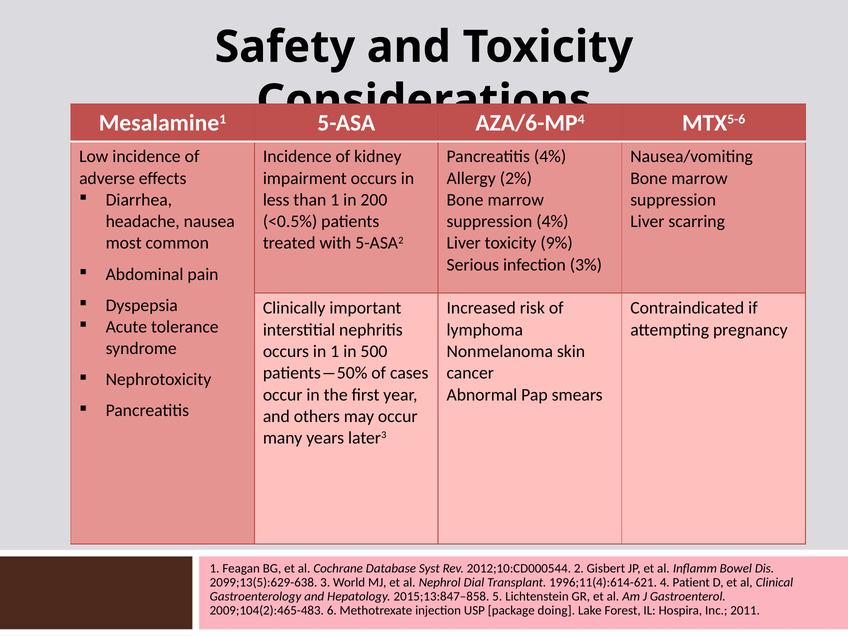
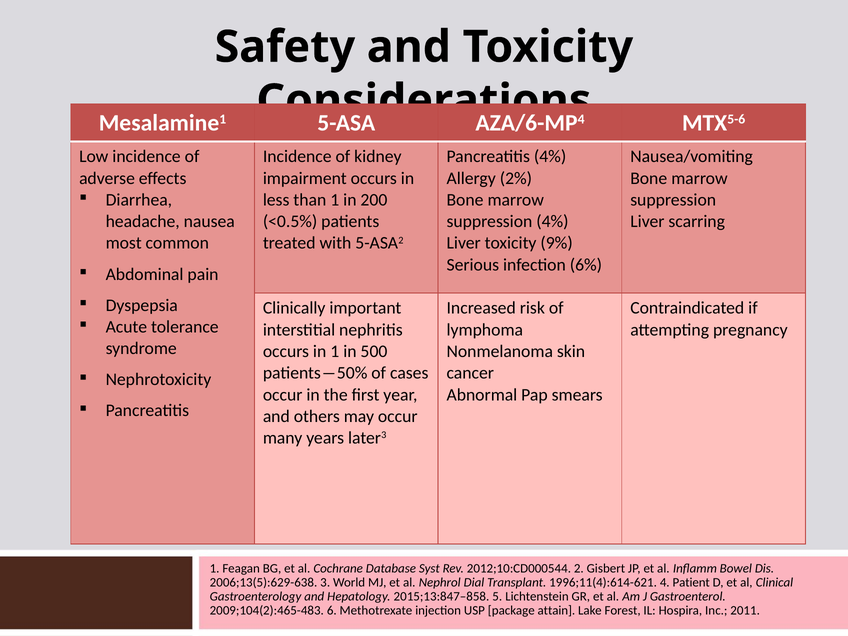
3%: 3% -> 6% (586, 265)
2099;13(5):629-638: 2099;13(5):629-638 -> 2006;13(5):629-638 (264, 583)
doing: doing -> attain (556, 611)
